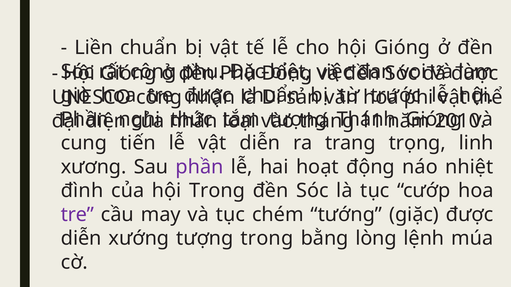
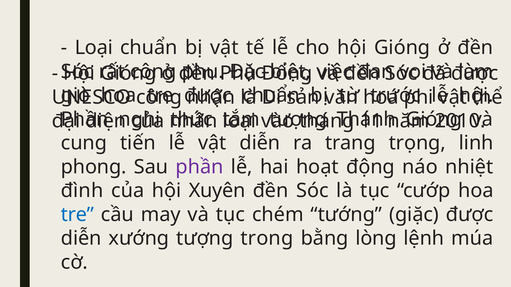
Liền: Liền -> Loại (94, 48)
xương: xương -> phong (94, 167)
hội Trong: Trong -> Xuyên (217, 191)
tre colour: purple -> blue (77, 215)
